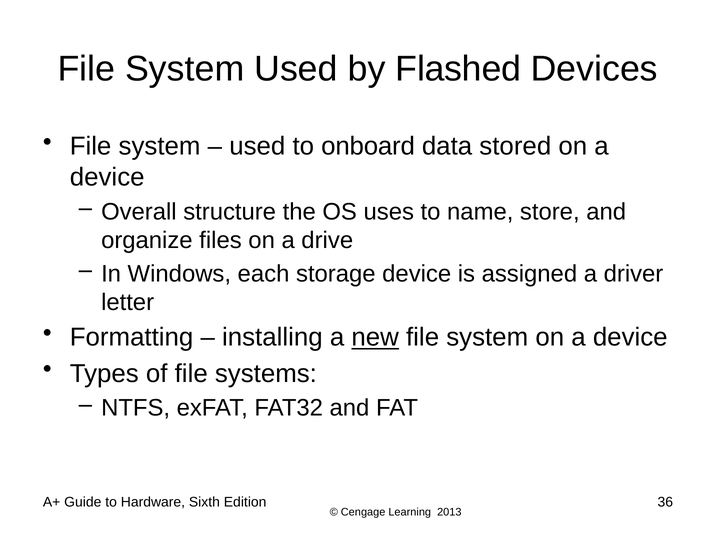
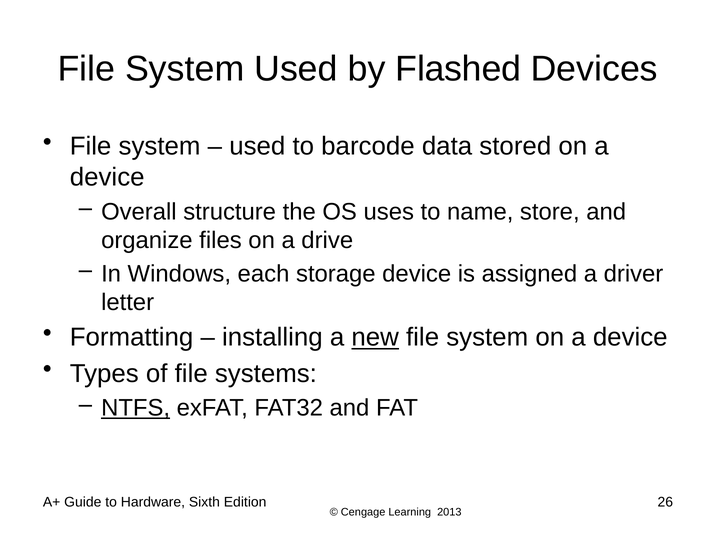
onboard: onboard -> barcode (368, 146)
NTFS underline: none -> present (136, 408)
36: 36 -> 26 (665, 502)
